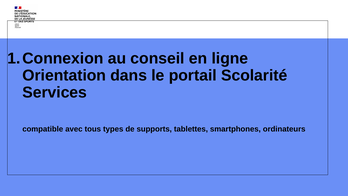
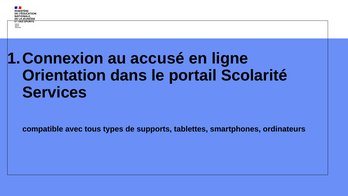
conseil: conseil -> accusé (157, 58)
